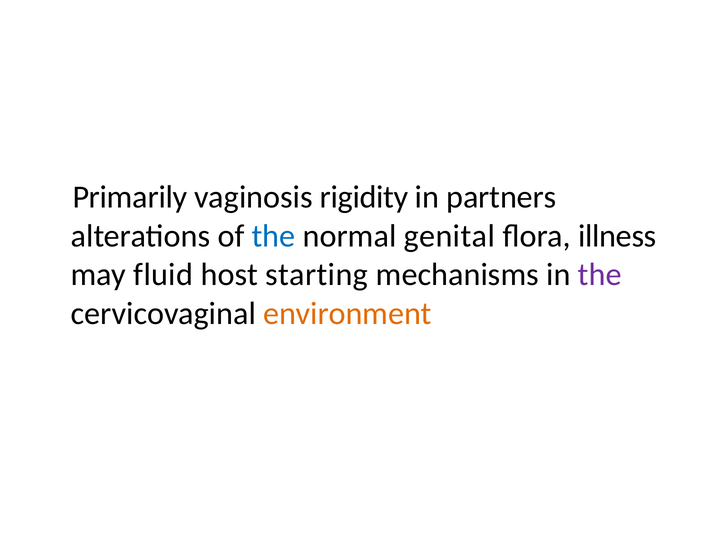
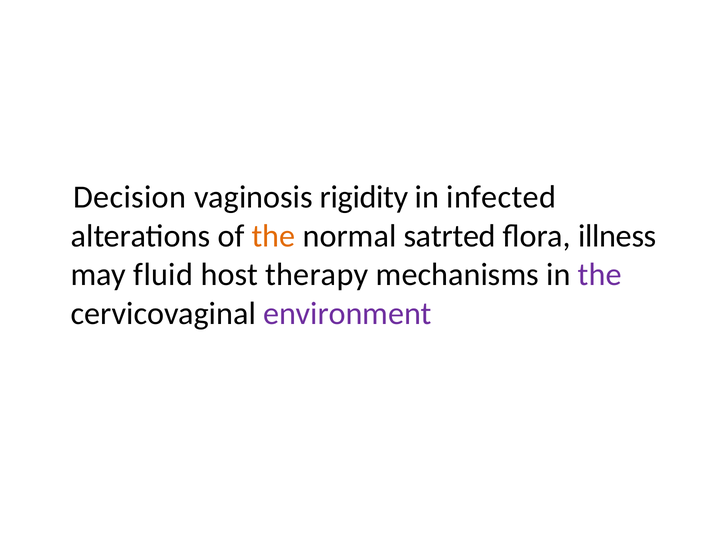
Primarily: Primarily -> Decision (130, 197)
partners: partners -> infected (501, 197)
the colour: blue -> orange (273, 236)
genital: genital -> satrted (450, 236)
starting: starting -> therapy (317, 275)
environment colour: orange -> purple (347, 313)
